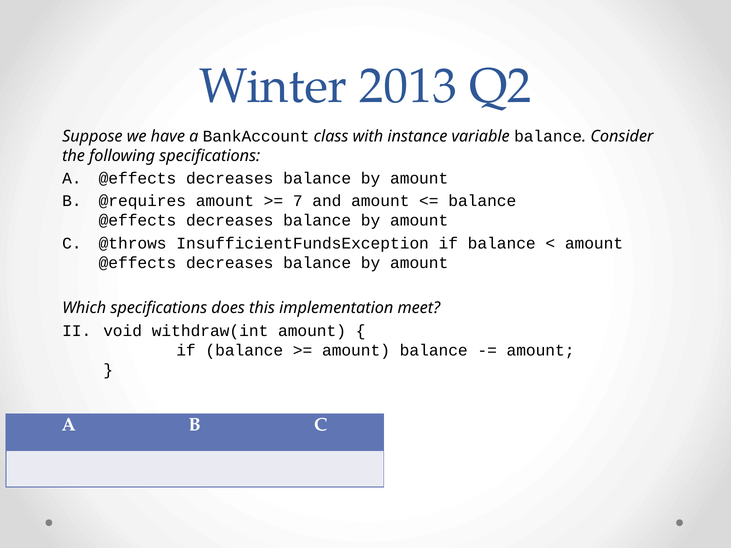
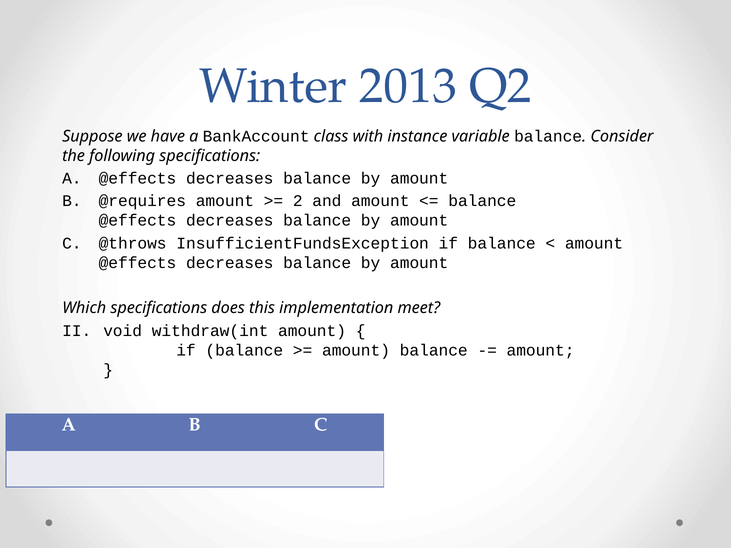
7: 7 -> 2 (298, 201)
